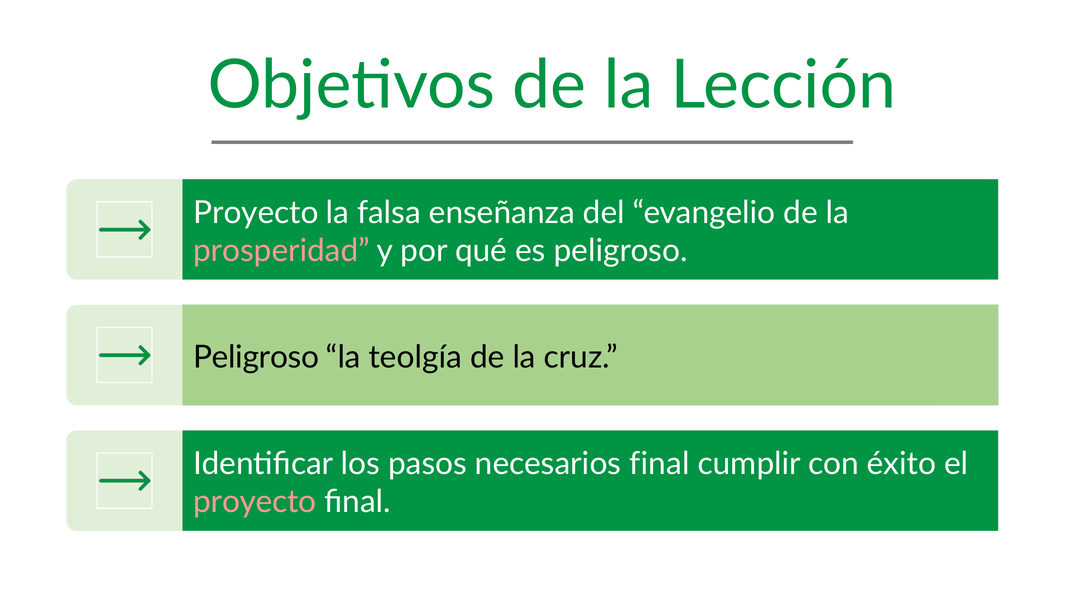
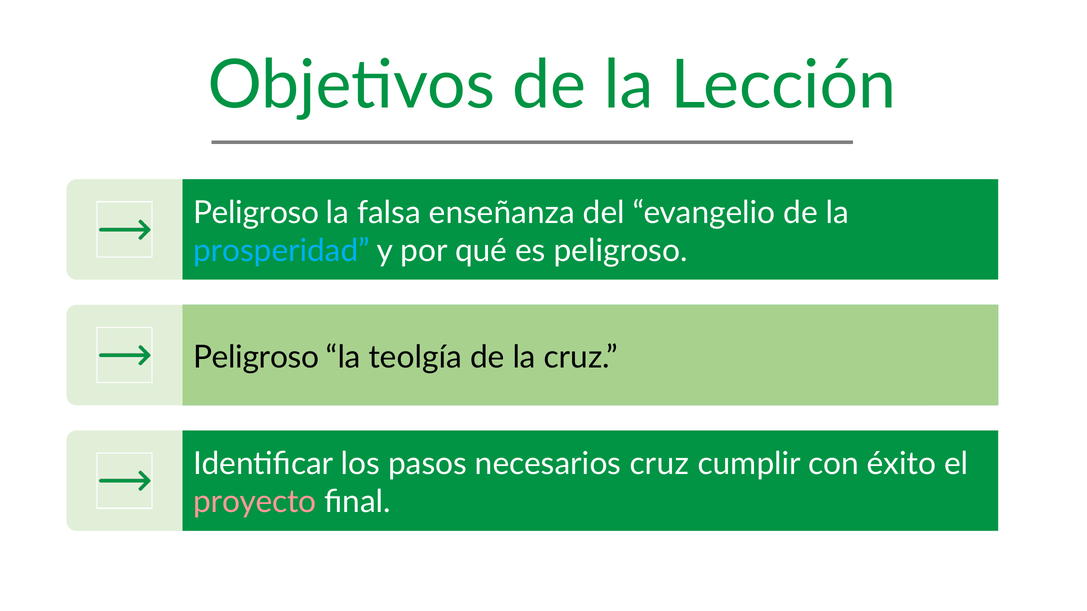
Proyecto: Proyecto -> Peligroso (256, 213)
prosperidad colour: pink -> light blue (282, 251)
necesarios final: final -> cruz (659, 464)
